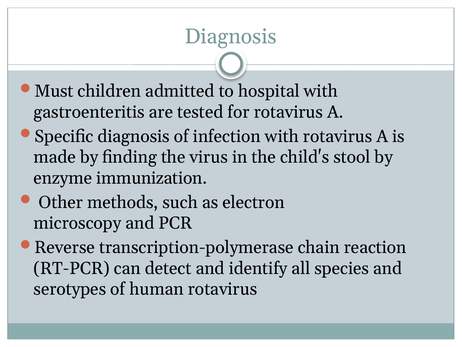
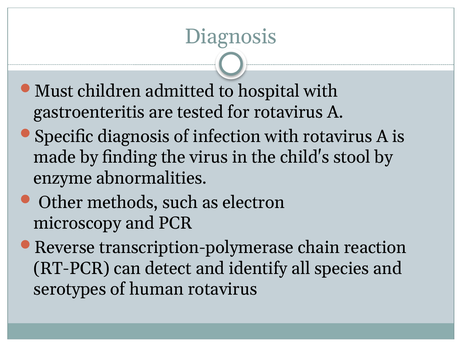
immunization: immunization -> abnormalities (152, 178)
